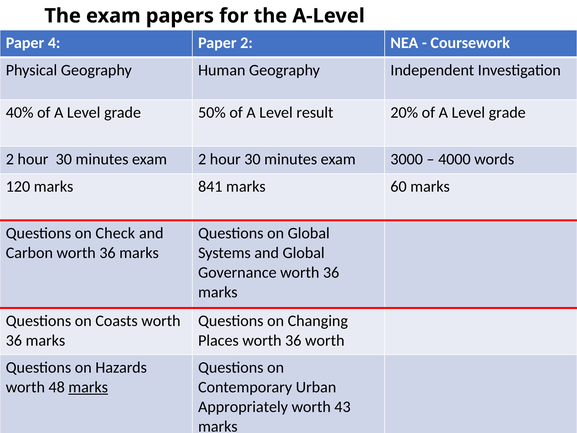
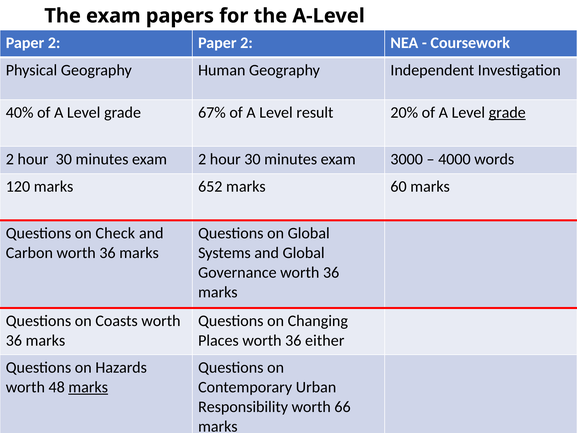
4: 4 -> 2 (54, 43)
50%: 50% -> 67% (212, 112)
grade underline: none -> present (507, 112)
841: 841 -> 652 (210, 186)
36 worth: worth -> either (325, 340)
Appropriately: Appropriately -> Responsibility (243, 407)
43: 43 -> 66 (343, 407)
